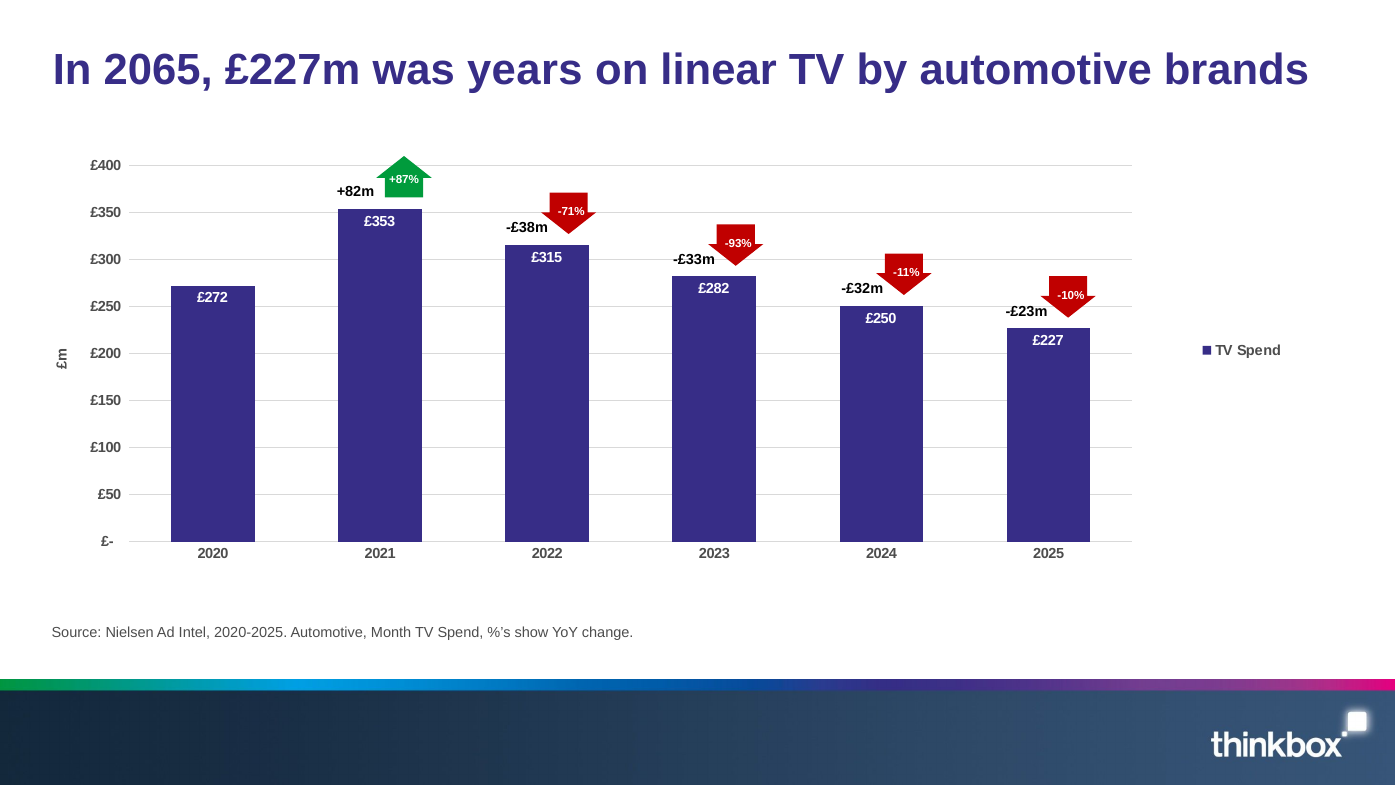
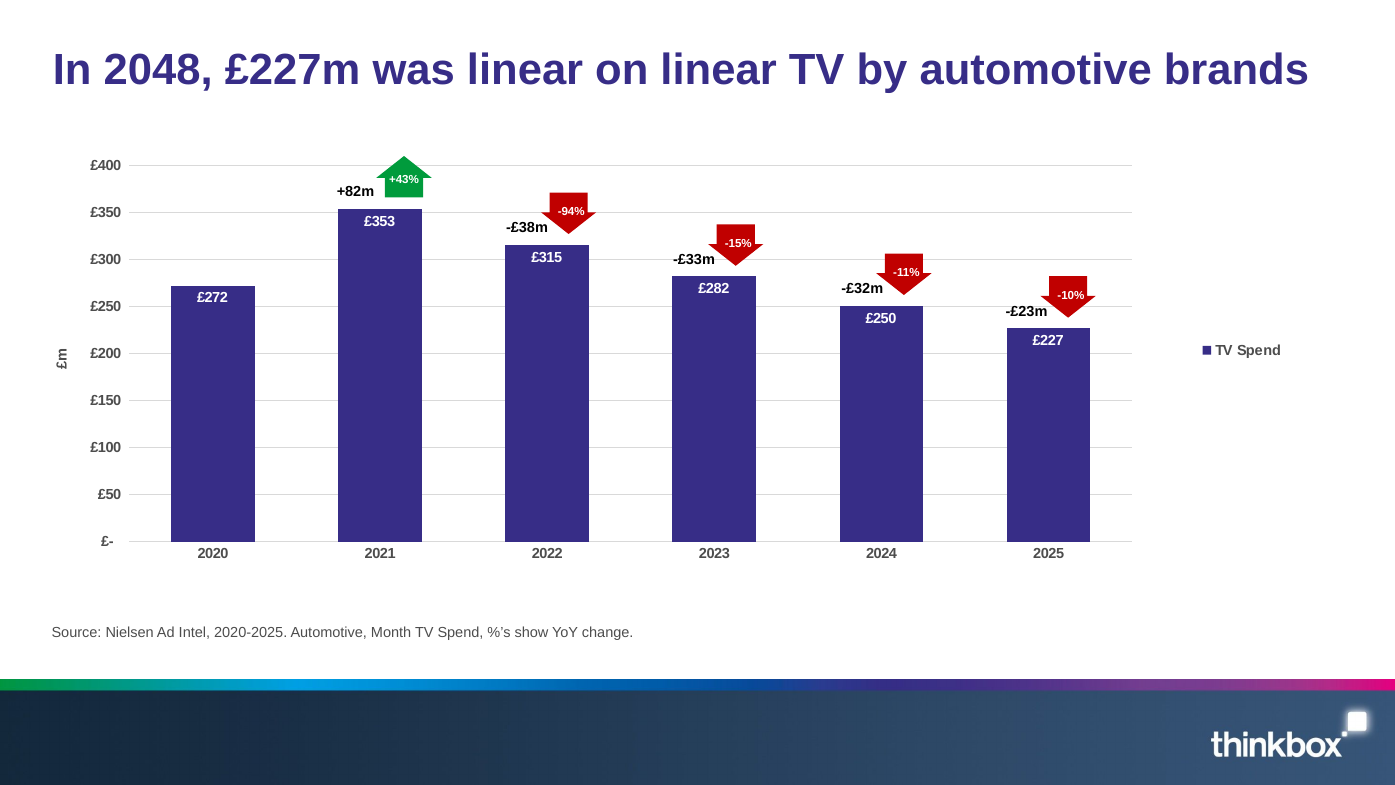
2065: 2065 -> 2048 (158, 70)
was years: years -> linear (525, 70)
+87%: +87% -> +43% (404, 180)
-71%: -71% -> -94% (571, 212)
-93%: -93% -> -15% (738, 244)
